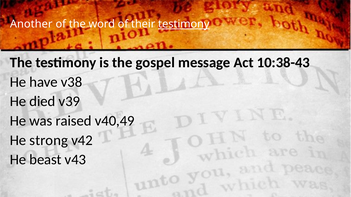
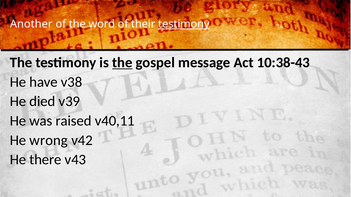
the underline: none -> present (122, 63)
v40,49: v40,49 -> v40,11 (115, 121)
strong: strong -> wrong (49, 141)
beast: beast -> there (45, 160)
